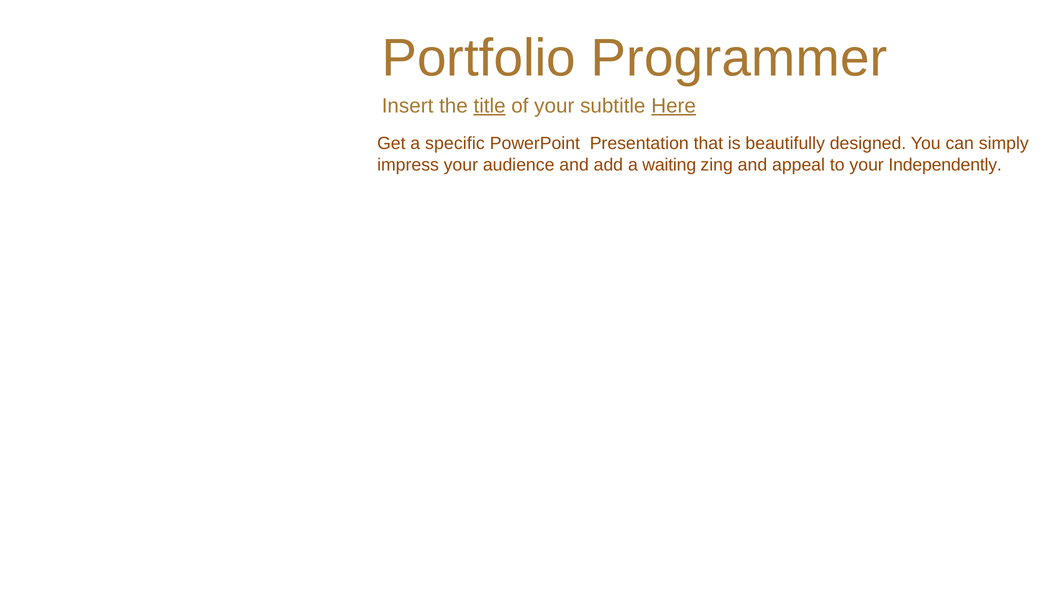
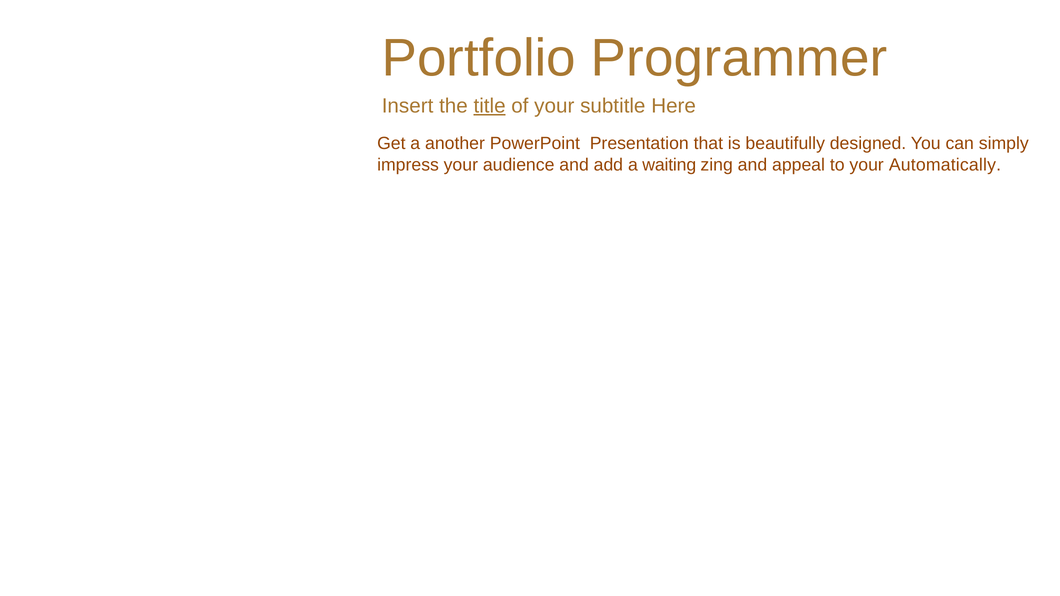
Here underline: present -> none (674, 106)
specific: specific -> another (455, 144)
Independently: Independently -> Automatically (945, 165)
